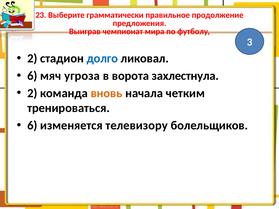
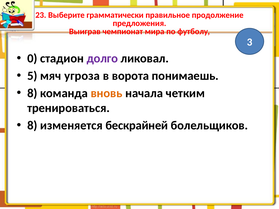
2: 2 -> 0 (32, 59)
долго colour: blue -> purple (102, 59)
6: 6 -> 5 (32, 76)
захлестнула: захлестнула -> понимаешь (185, 76)
2: 2 -> 8 (32, 93)
6: 6 -> 8 (32, 126)
телевизору: телевизору -> бескрайней (137, 126)
